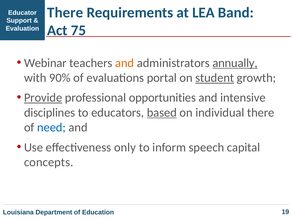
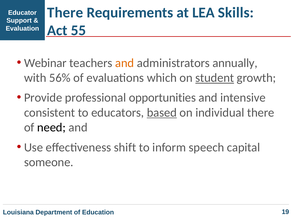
Band: Band -> Skills (236, 12)
75: 75 -> 55 (78, 30)
annually underline: present -> none (235, 63)
90%: 90% -> 56% (60, 78)
portal: portal -> which (162, 78)
Provide underline: present -> none (43, 98)
disciplines: disciplines -> consistent (50, 113)
need colour: blue -> black (51, 127)
only: only -> shift (125, 147)
concepts: concepts -> someone (49, 162)
